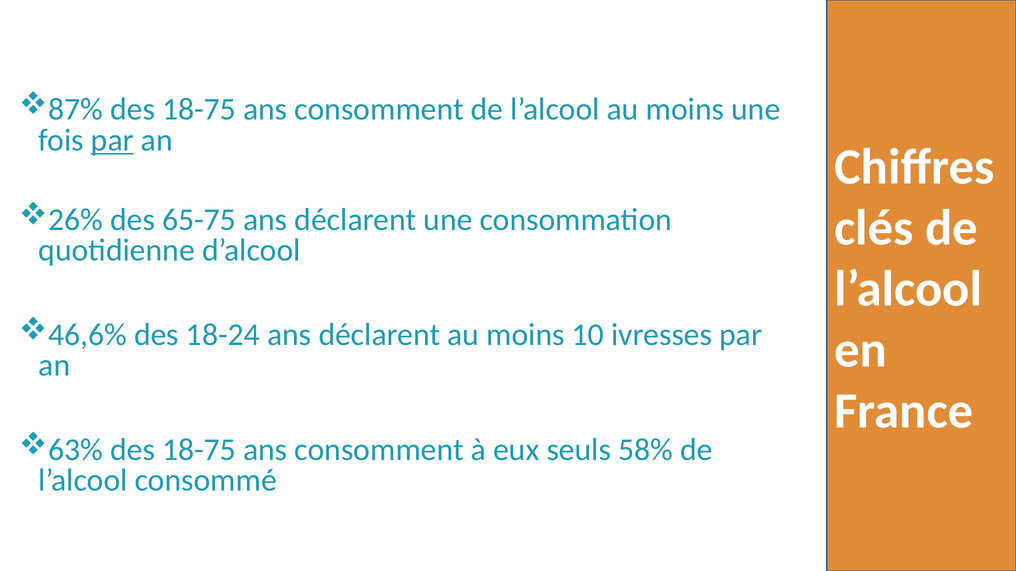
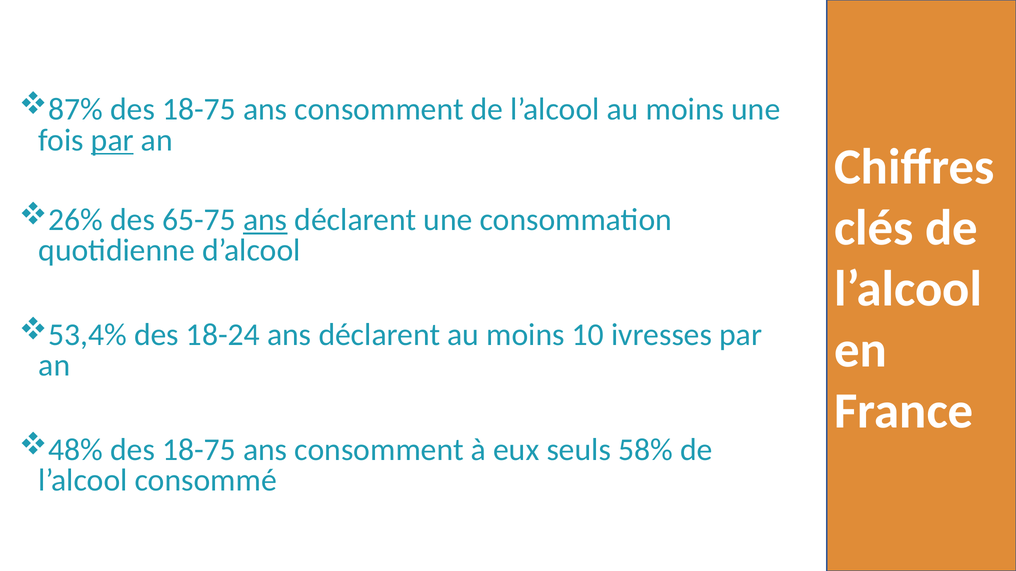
ans underline: none -> present (265, 220)
46,6%: 46,6% -> 53,4% (88, 335)
63%: 63% -> 48% (76, 450)
